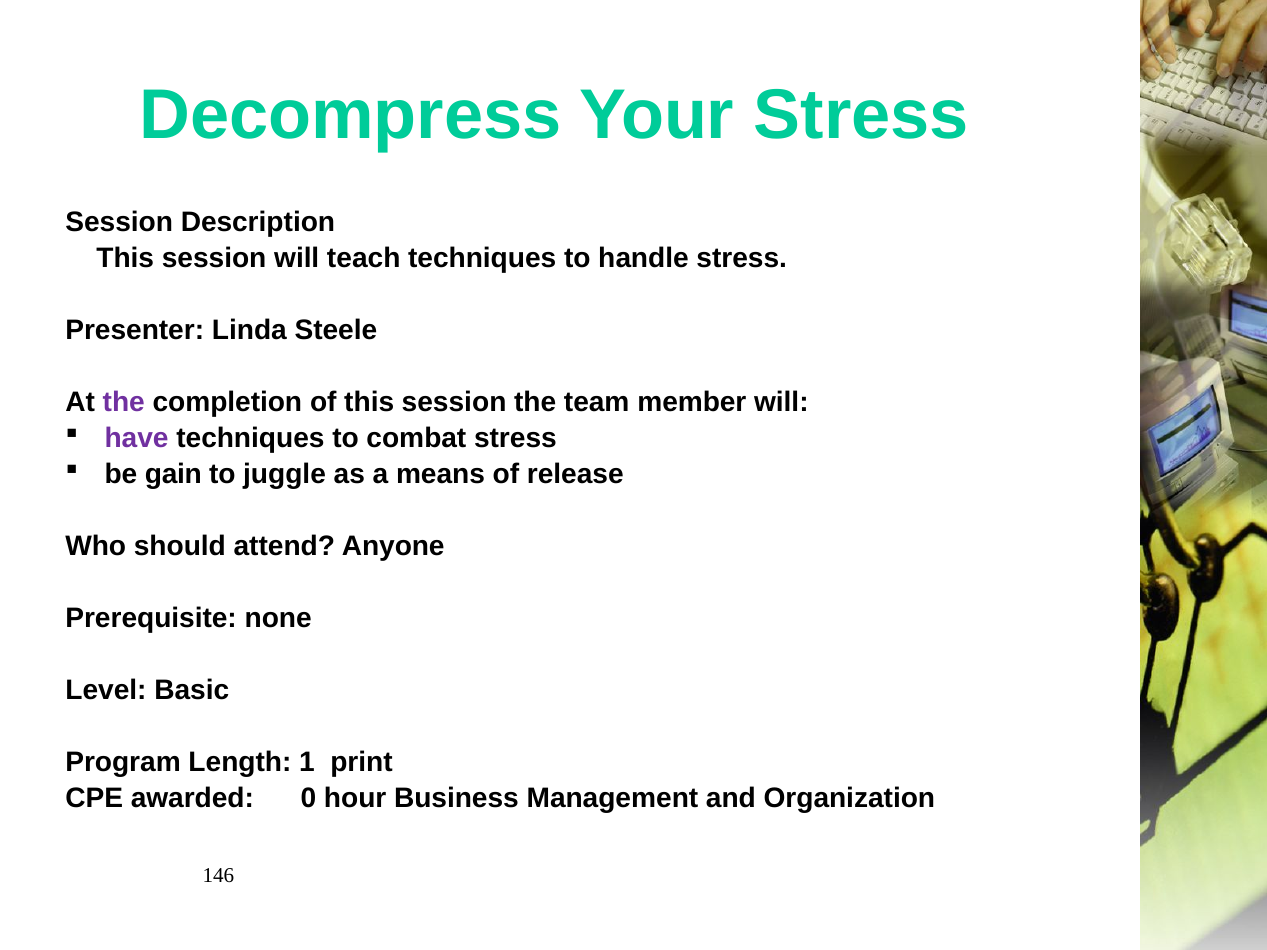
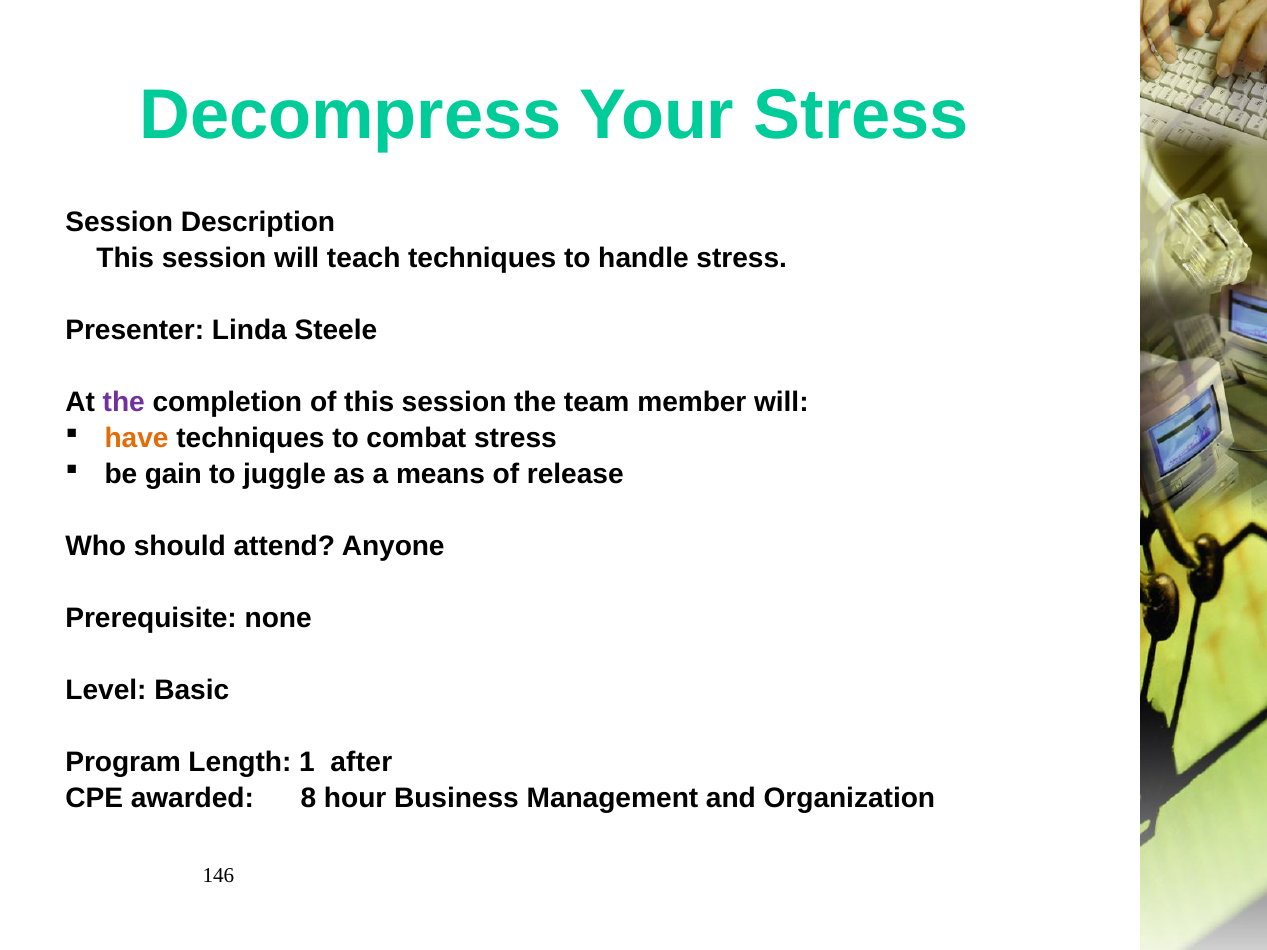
have colour: purple -> orange (137, 438)
print: print -> after (361, 762)
0: 0 -> 8 (309, 798)
